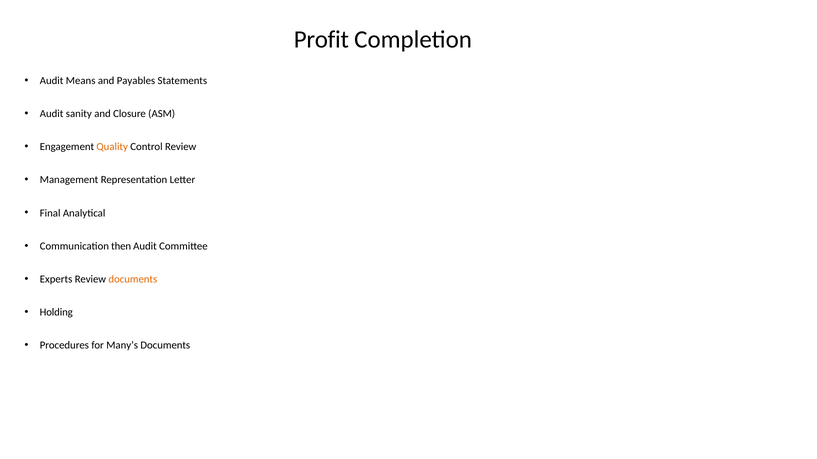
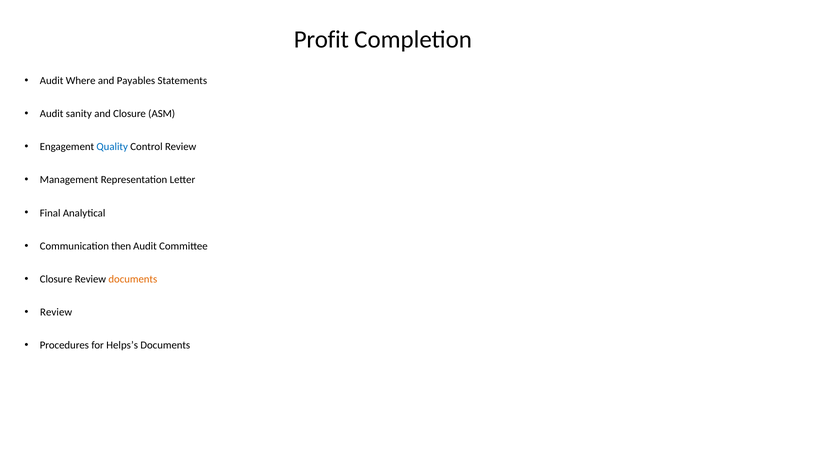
Means: Means -> Where (81, 81)
Quality colour: orange -> blue (112, 147)
Experts: Experts -> Closure (56, 280)
Holding: Holding -> Review (56, 313)
Many’s: Many’s -> Helps’s (122, 346)
